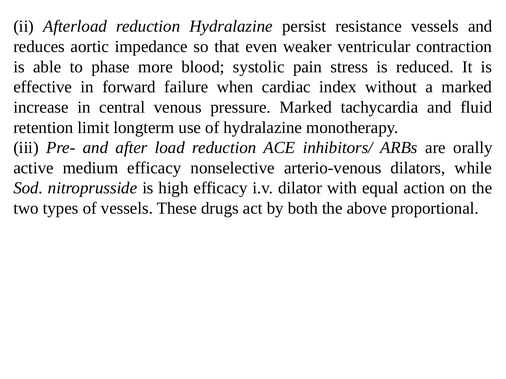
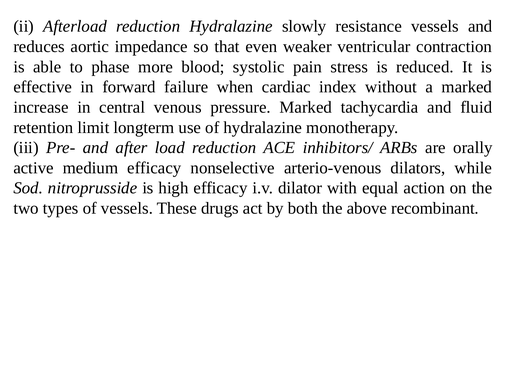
persist: persist -> slowly (304, 26)
proportional: proportional -> recombinant (435, 209)
